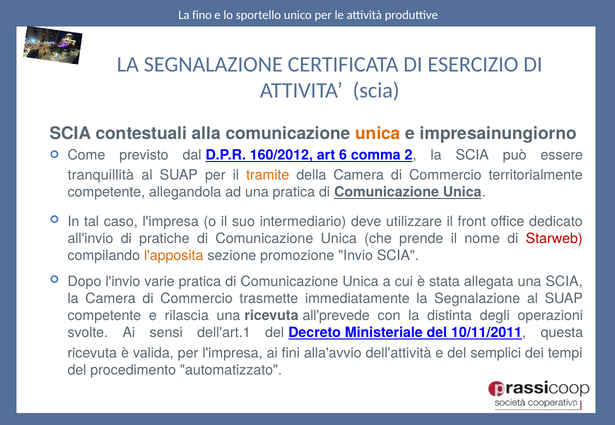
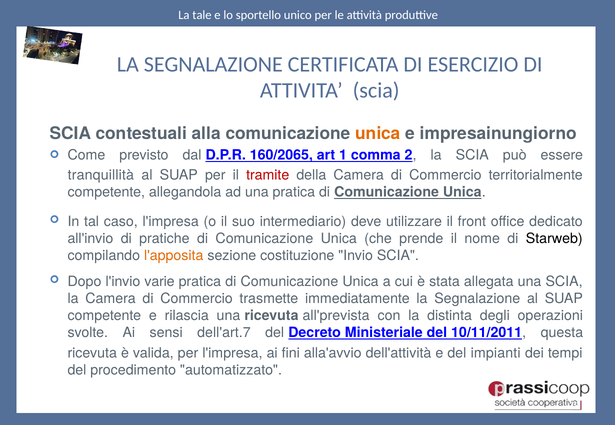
fino: fino -> tale (202, 15)
160/2012: 160/2012 -> 160/2065 (281, 155)
6: 6 -> 1 (343, 155)
tramite colour: orange -> red (268, 175)
Starweb colour: red -> black (554, 239)
promozione: promozione -> costituzione (297, 256)
all'prevede: all'prevede -> all'prevista (336, 316)
dell'art.1: dell'art.1 -> dell'art.7 (224, 333)
semplici: semplici -> impianti (496, 354)
